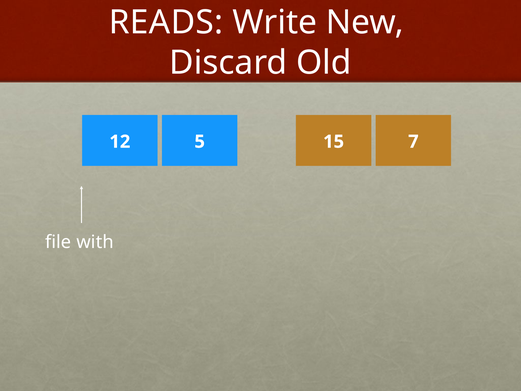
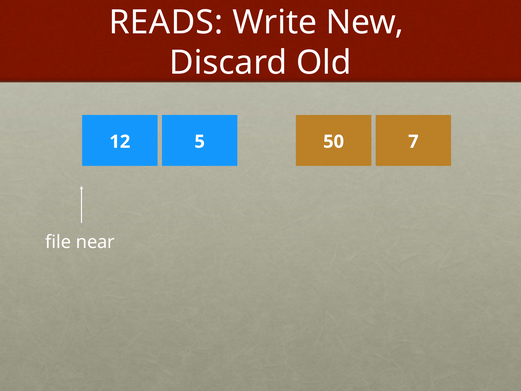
15: 15 -> 50 (334, 142)
with: with -> near (95, 242)
